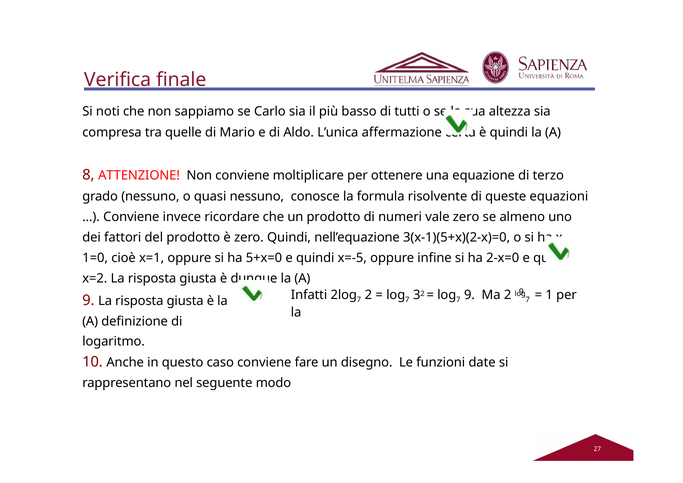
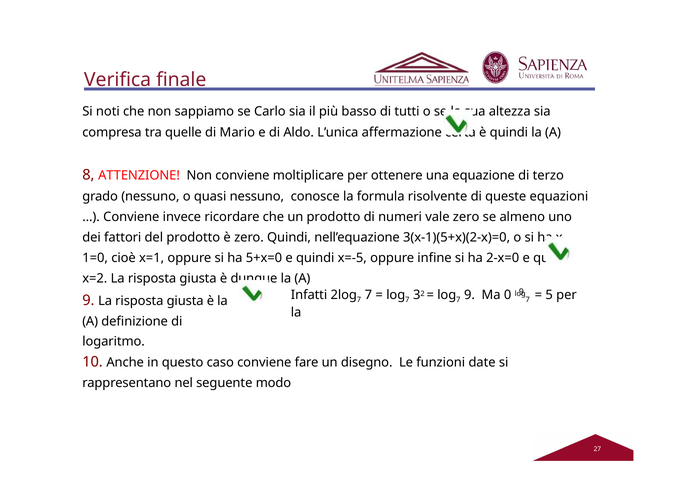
7 2: 2 -> 7 (368, 295)
Ma 2: 2 -> 0 (508, 295)
1: 1 -> 5 (549, 295)
